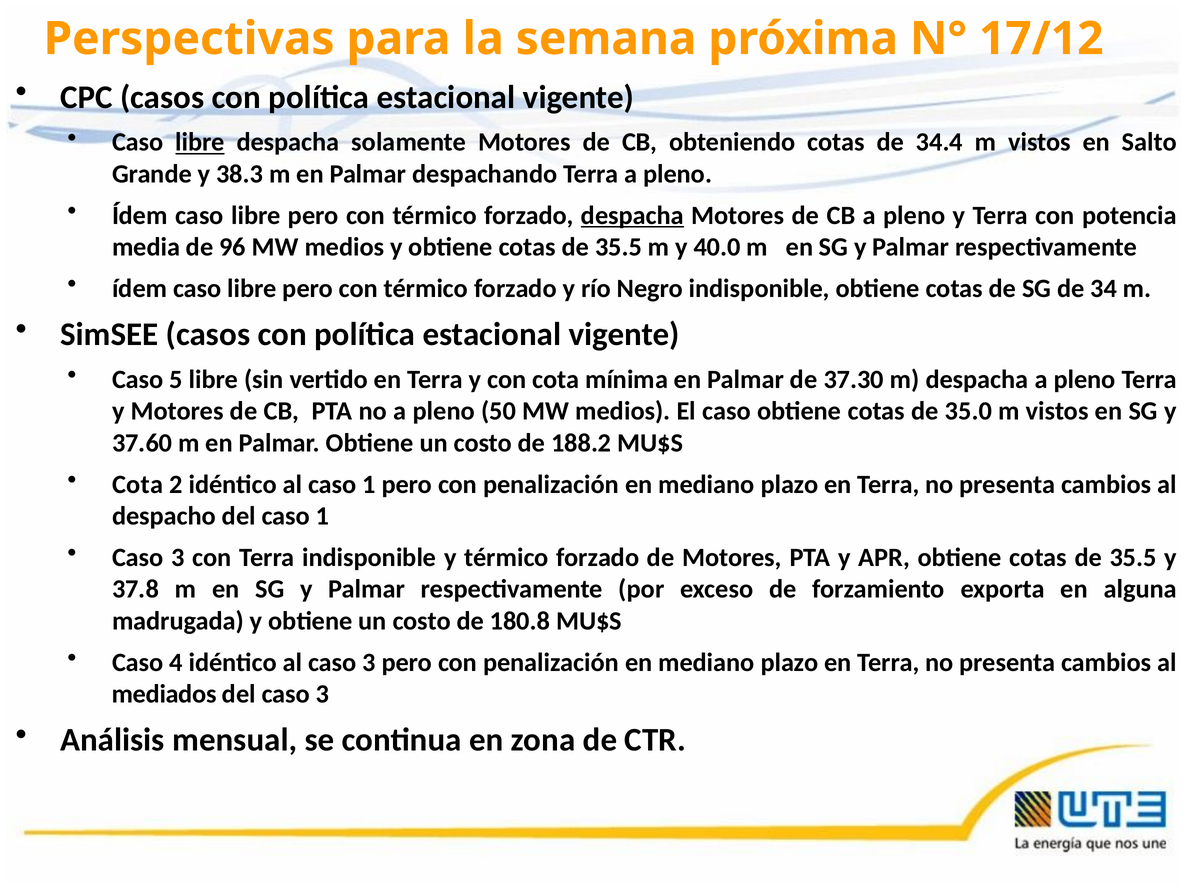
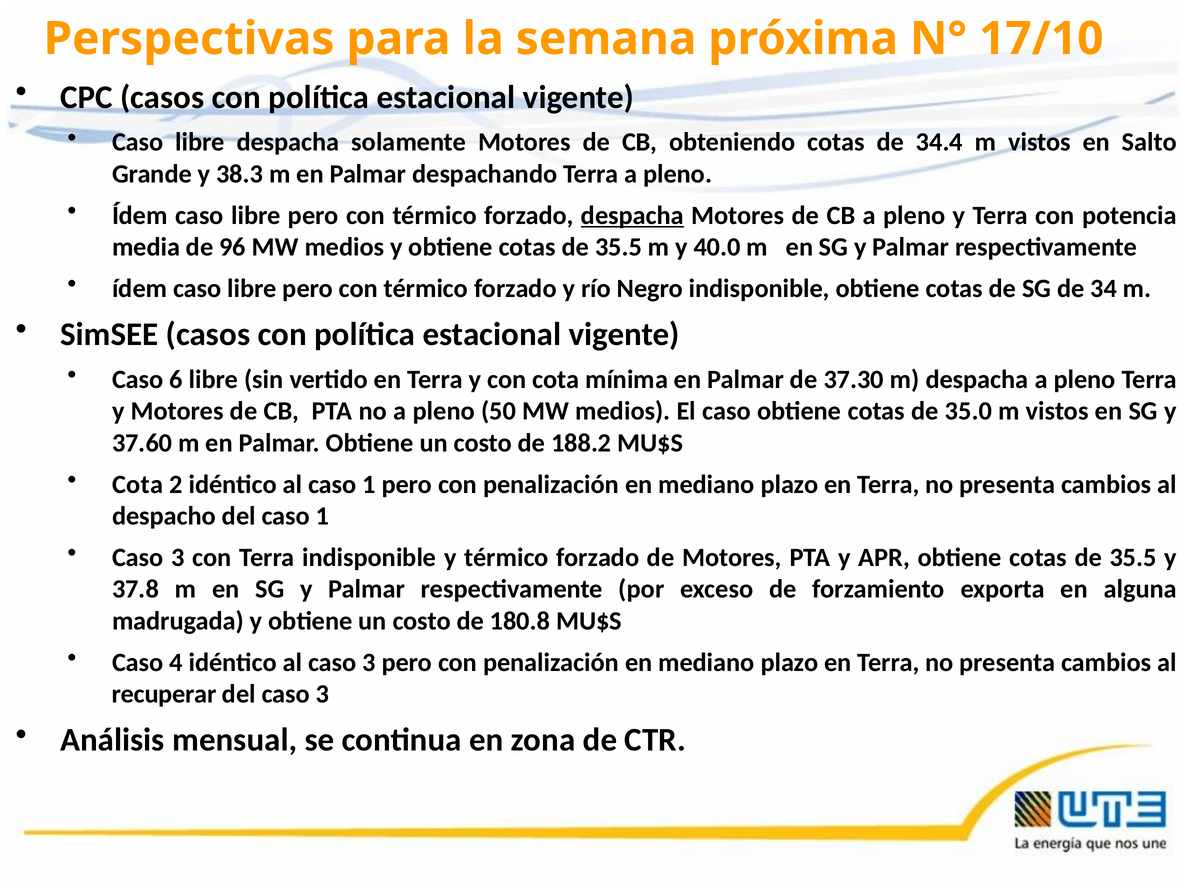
17/12: 17/12 -> 17/10 (1041, 39)
libre underline: present -> none (200, 142)
5: 5 -> 6 (176, 380)
mediados: mediados -> recuperar (164, 694)
